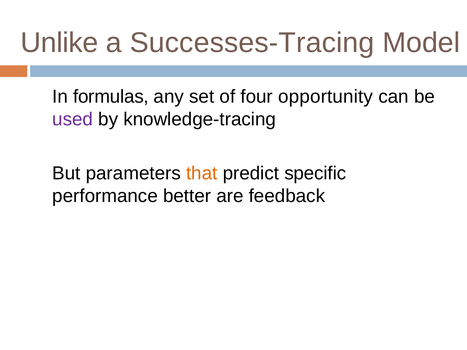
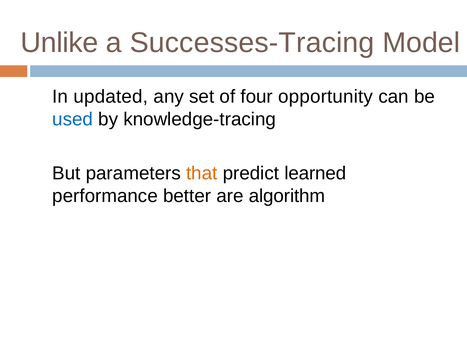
formulas: formulas -> updated (111, 97)
used colour: purple -> blue (73, 119)
specific: specific -> learned (315, 173)
feedback: feedback -> algorithm (287, 196)
